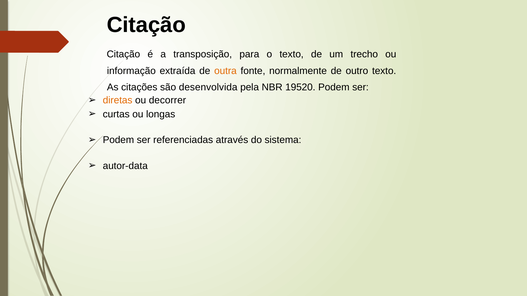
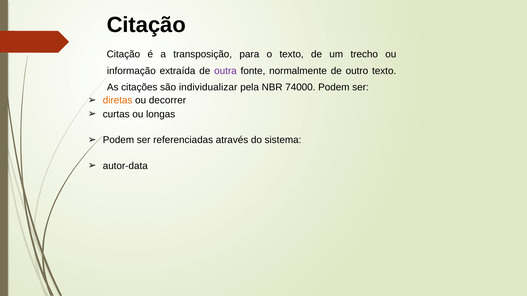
outra colour: orange -> purple (225, 71)
desenvolvida: desenvolvida -> individualizar (208, 88)
19520: 19520 -> 74000 (300, 88)
